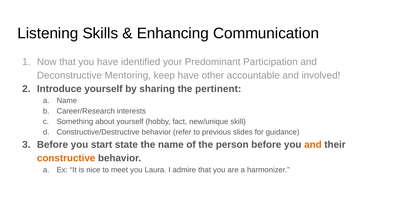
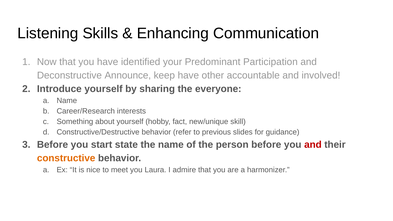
Mentoring: Mentoring -> Announce (128, 75)
pertinent: pertinent -> everyone (218, 89)
and colour: orange -> red (313, 145)
